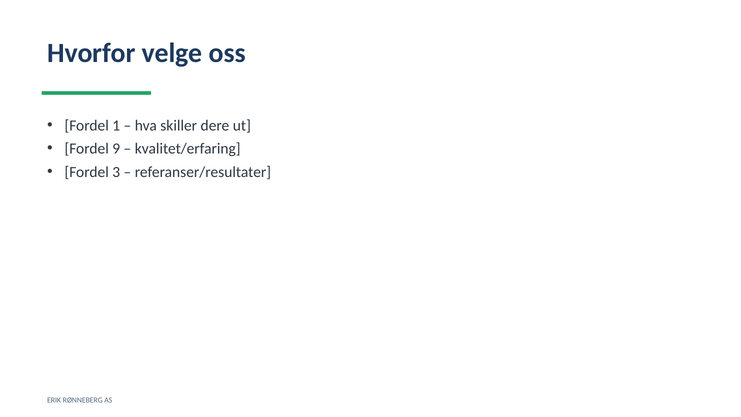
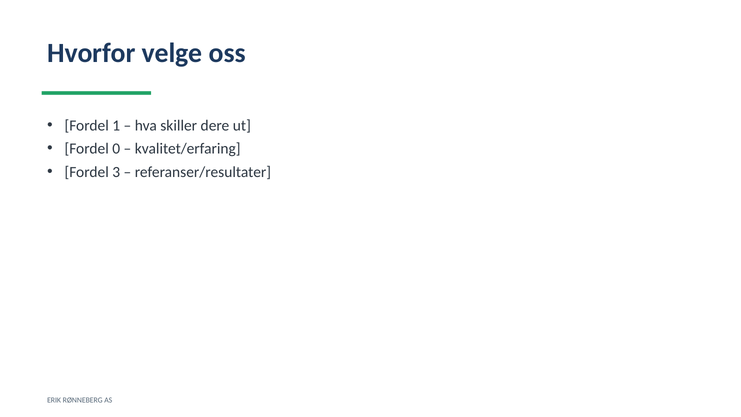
9: 9 -> 0 (116, 149)
